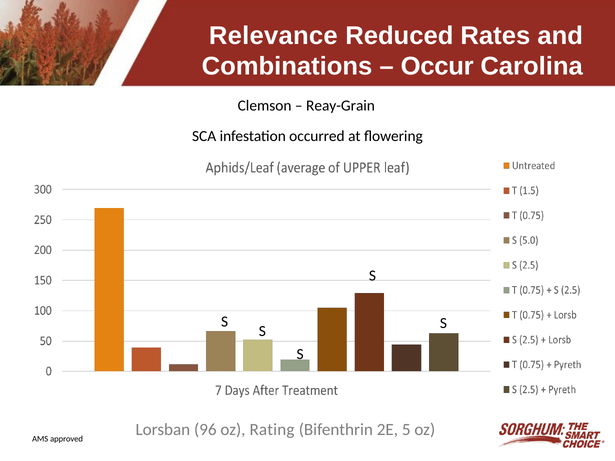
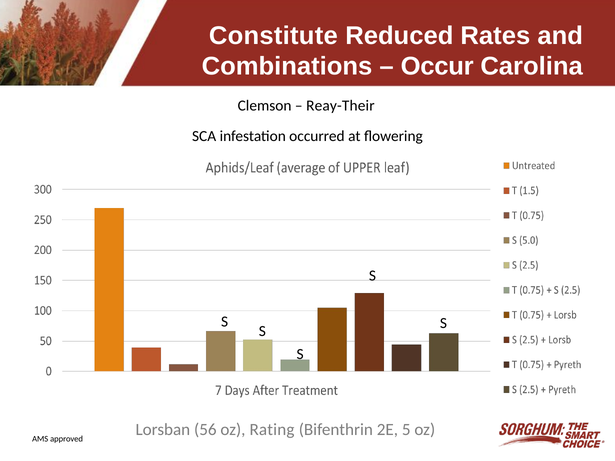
Relevance: Relevance -> Constitute (273, 36)
Reay-Grain: Reay-Grain -> Reay-Their (340, 106)
96: 96 -> 56 (205, 430)
